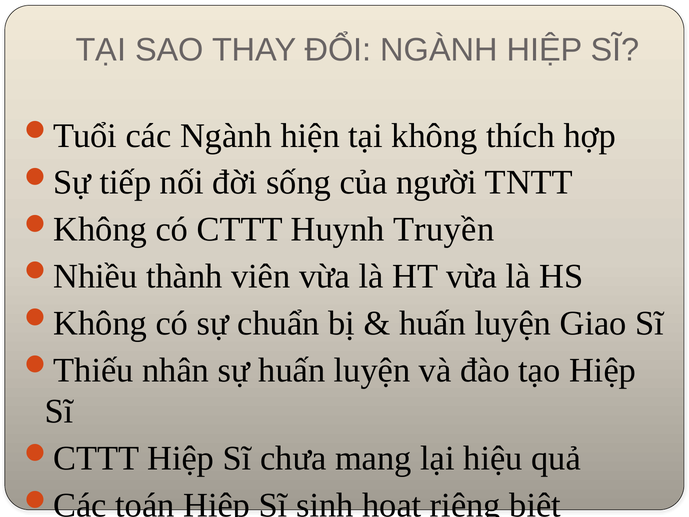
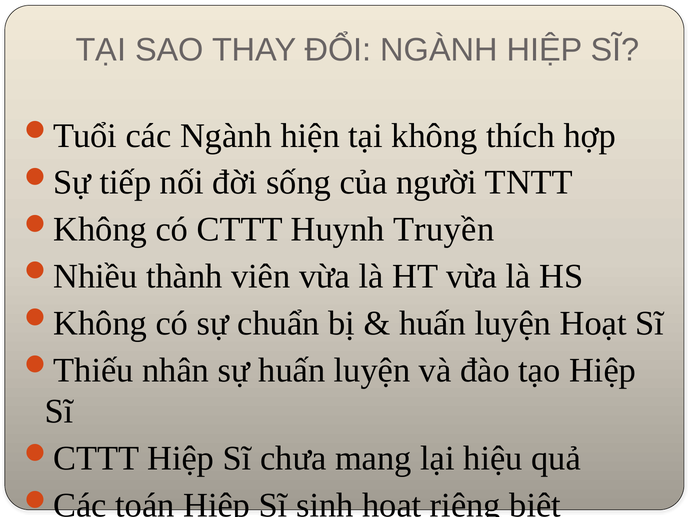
luyện Giao: Giao -> Hoạt (593, 323)
